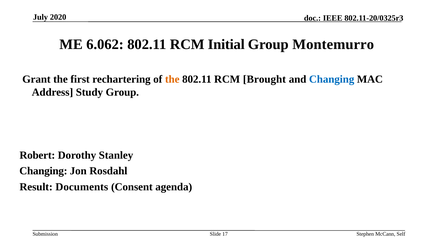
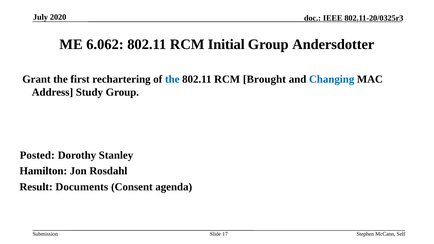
Montemurro: Montemurro -> Andersdotter (333, 44)
the colour: orange -> blue (172, 79)
Robert: Robert -> Posted (37, 155)
Changing: Changing -> Hamilton (43, 171)
